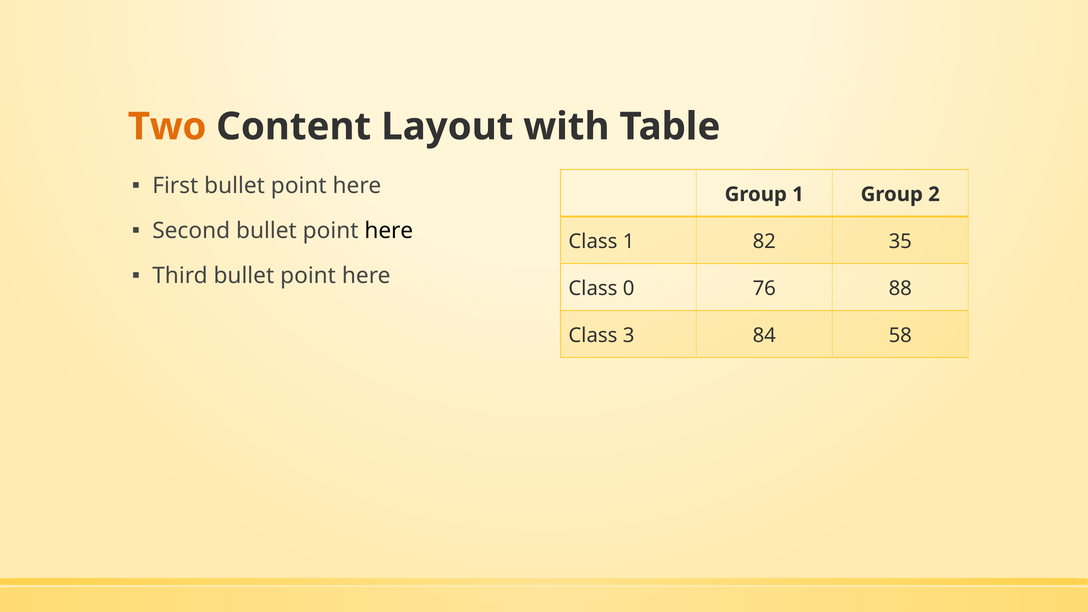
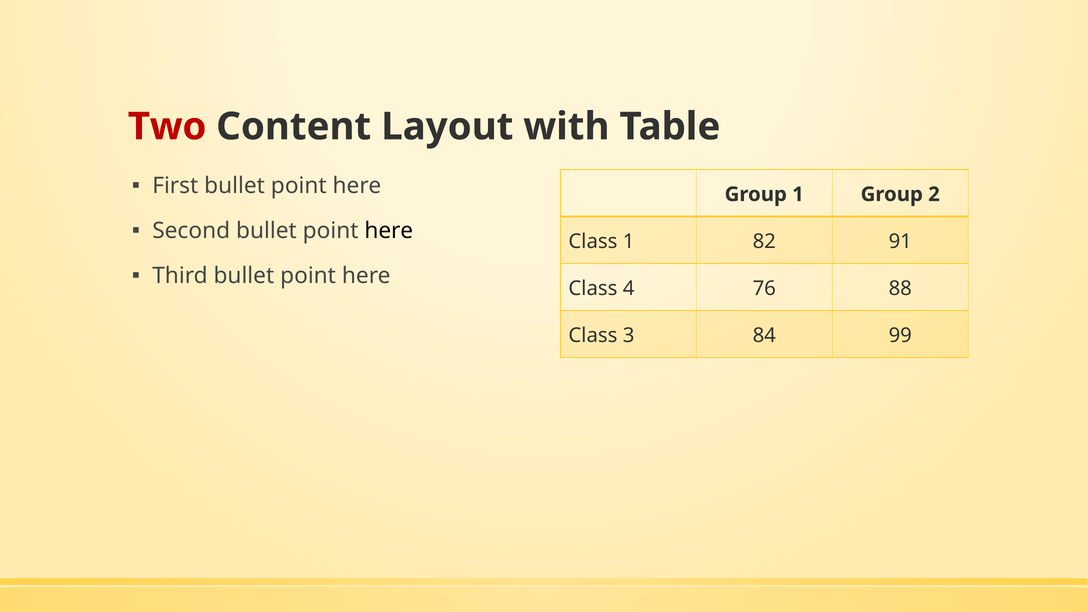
Two colour: orange -> red (167, 127)
35: 35 -> 91 (900, 241)
0: 0 -> 4 (629, 288)
58: 58 -> 99 (900, 335)
